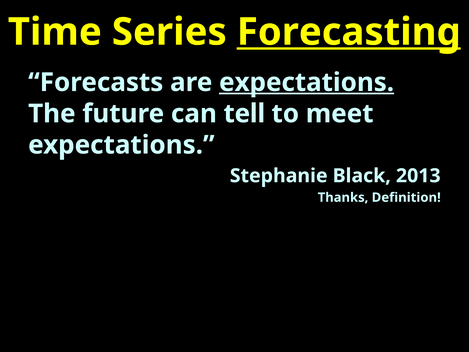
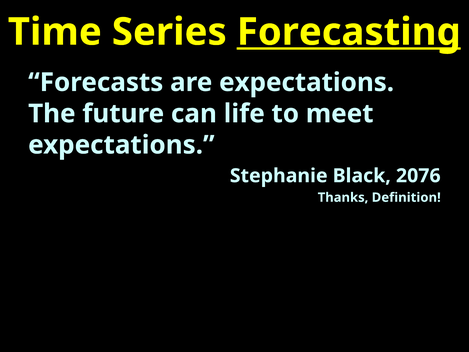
expectations underline: present -> none (307, 82)
tell: tell -> life (244, 114)
2013: 2013 -> 2076 (418, 176)
